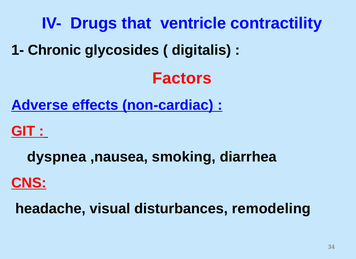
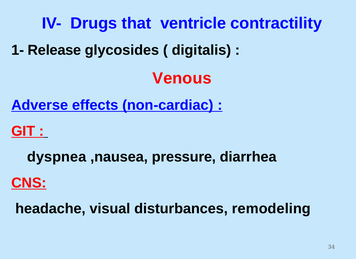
Chronic: Chronic -> Release (54, 50)
Factors: Factors -> Venous (182, 78)
smoking: smoking -> pressure (184, 157)
